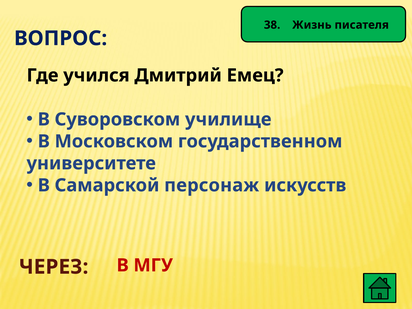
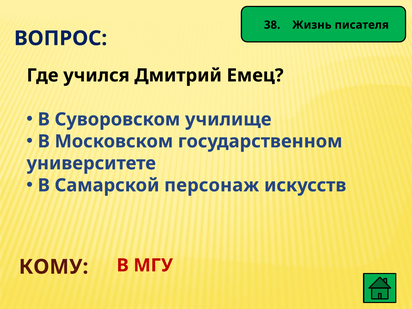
ЧЕРЕЗ: ЧЕРЕЗ -> КОМУ (54, 267)
